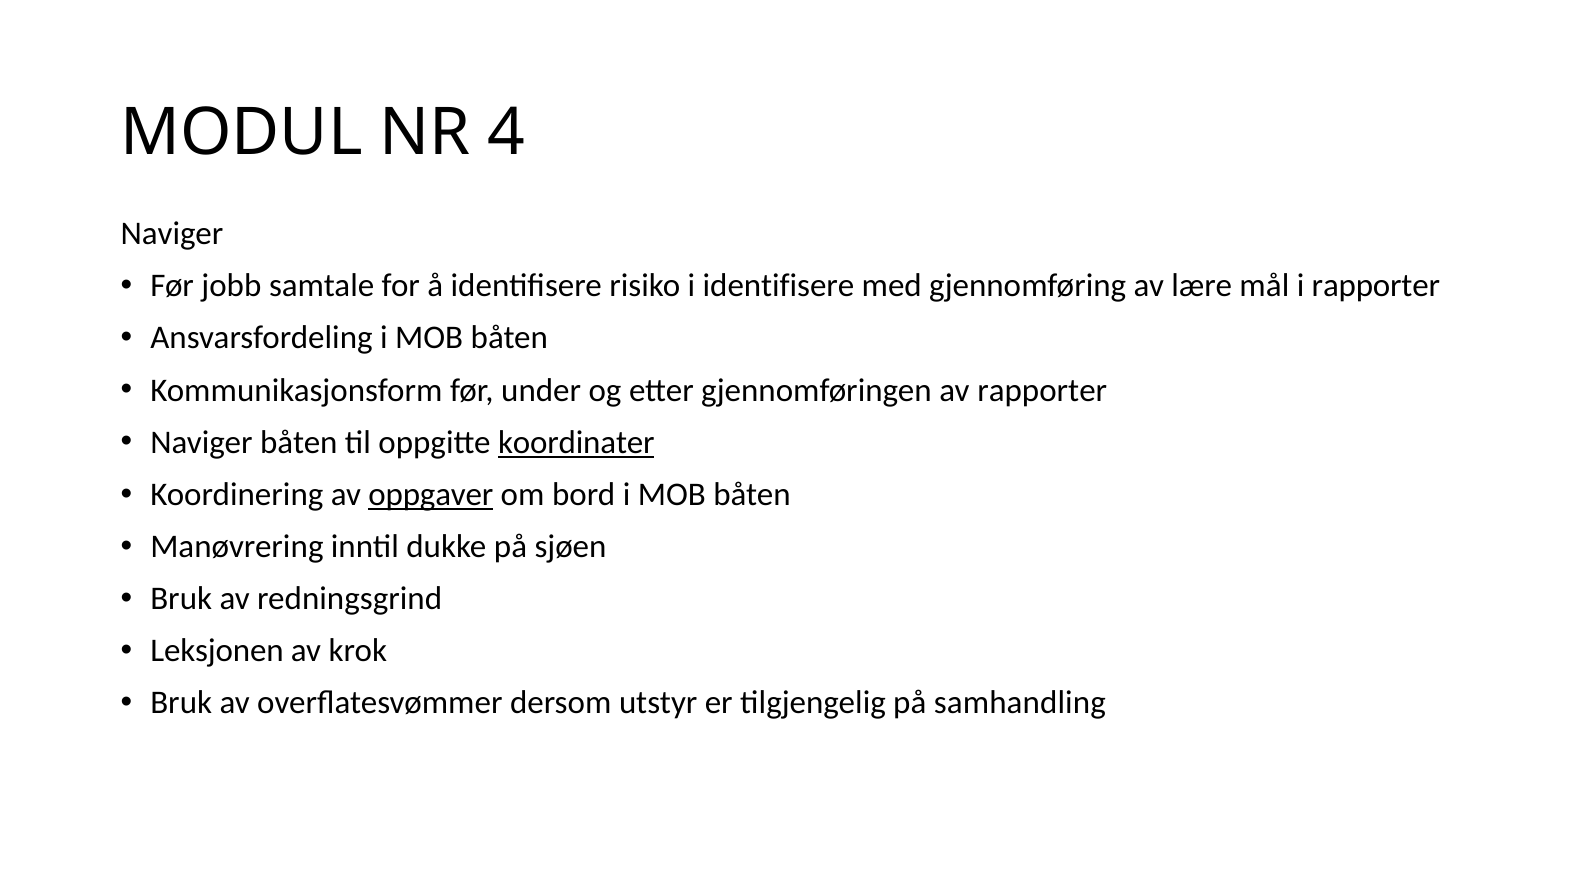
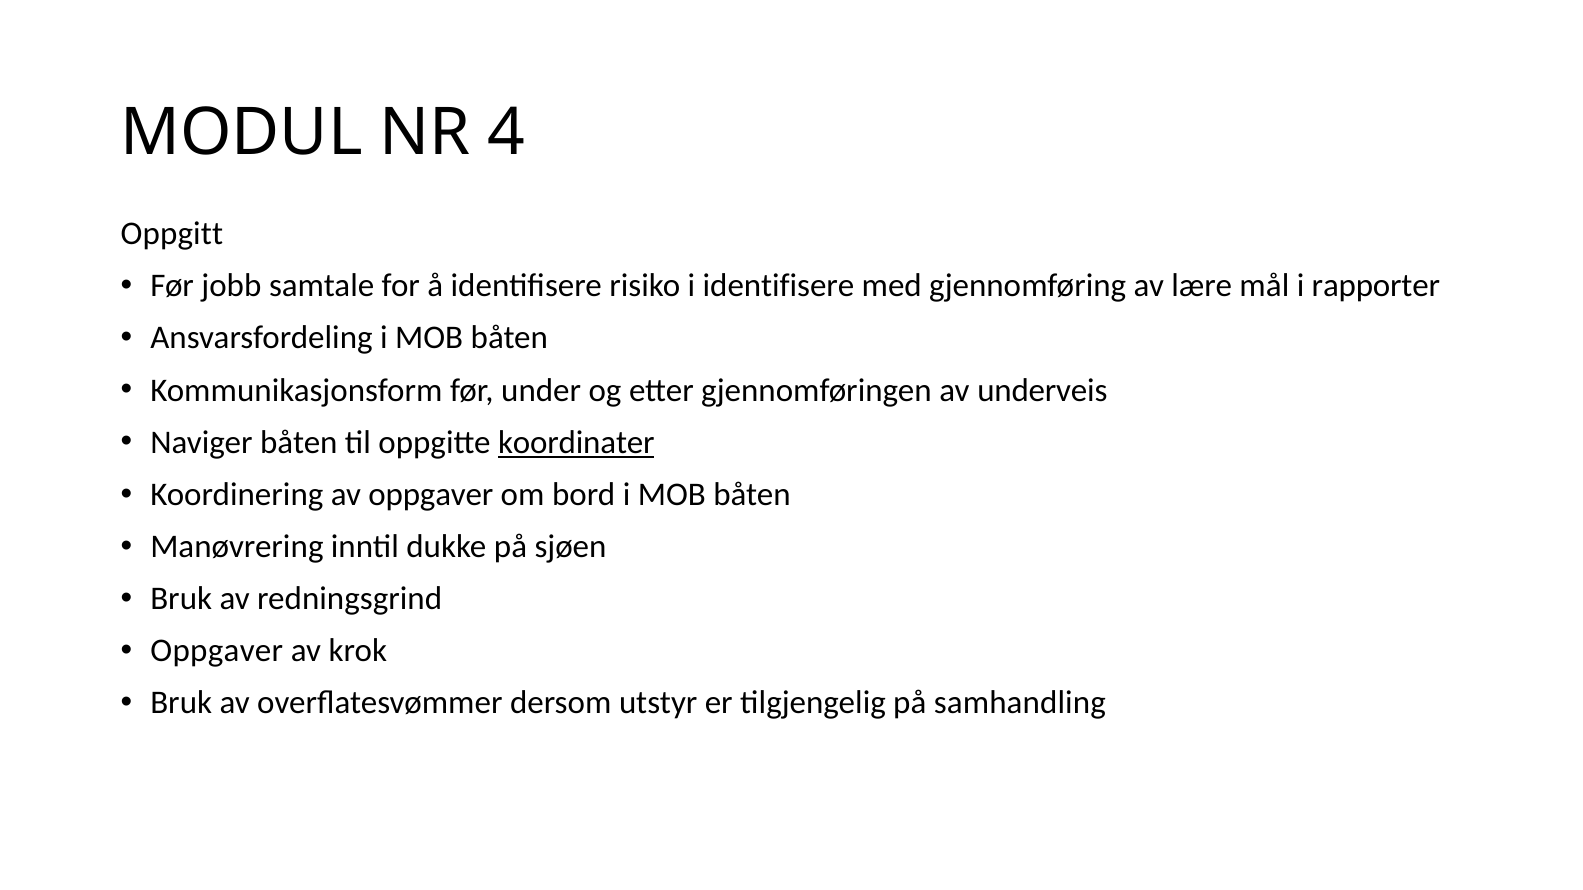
Naviger: Naviger -> Oppgitt (172, 234)
av rapporter: rapporter -> underveis (1042, 390)
oppgaver underline: present -> none (431, 495)
Leksjonen: Leksjonen -> Oppgaver (217, 651)
